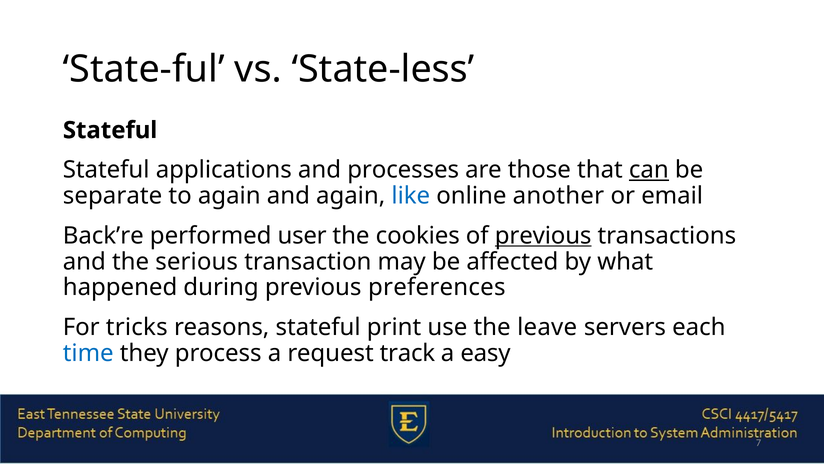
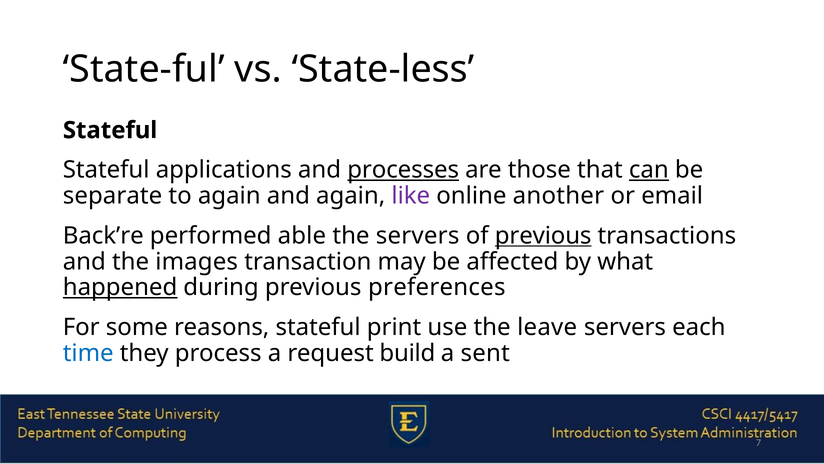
processes underline: none -> present (403, 170)
like colour: blue -> purple (411, 196)
user: user -> able (302, 235)
the cookies: cookies -> servers (418, 235)
serious: serious -> images (197, 261)
happened underline: none -> present (120, 287)
tricks: tricks -> some (137, 327)
track: track -> build (407, 353)
easy: easy -> sent (485, 353)
